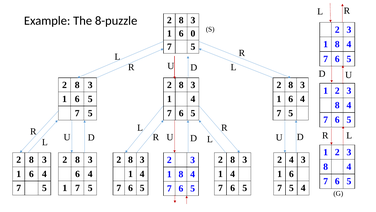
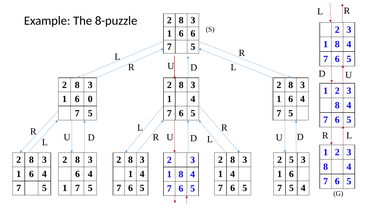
6 0: 0 -> 6 (193, 33)
1 6 5: 5 -> 0 (90, 99)
2 4: 4 -> 5 (291, 159)
